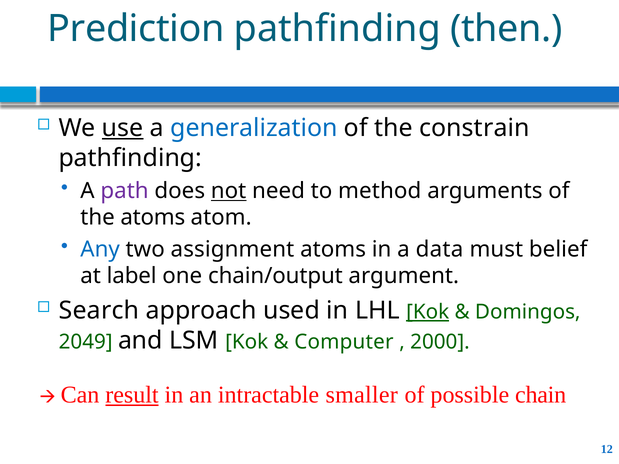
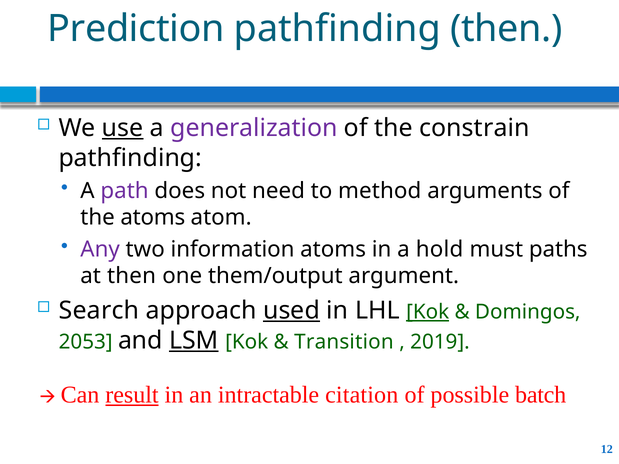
generalization colour: blue -> purple (254, 128)
not underline: present -> none (229, 191)
Any colour: blue -> purple (100, 249)
assignment: assignment -> information (233, 249)
data: data -> hold (440, 249)
belief: belief -> paths (558, 249)
at label: label -> then (131, 276)
chain/output: chain/output -> them/output (275, 276)
used underline: none -> present (292, 311)
2049: 2049 -> 2053 (86, 342)
LSM underline: none -> present (194, 341)
Computer: Computer -> Transition (344, 342)
2000: 2000 -> 2019 (440, 342)
smaller: smaller -> citation (362, 395)
chain: chain -> batch (541, 395)
